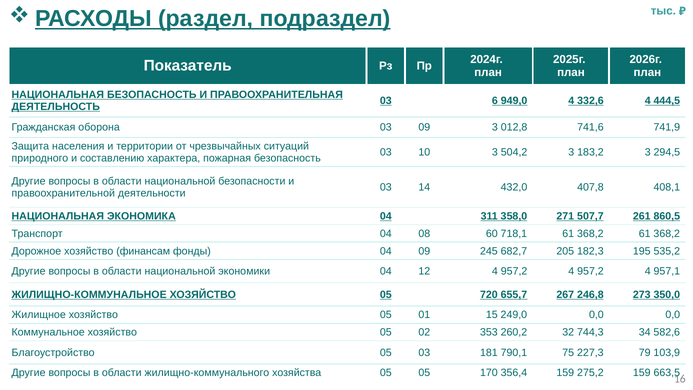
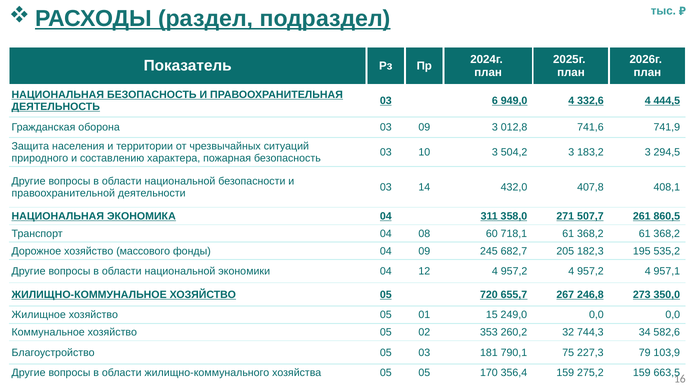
финансам: финансам -> массового (143, 251)
